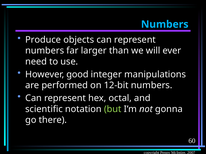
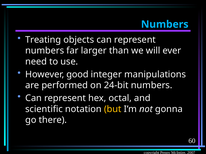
Produce: Produce -> Treating (43, 40)
12-bit: 12-bit -> 24-bit (116, 86)
but colour: light green -> yellow (113, 109)
